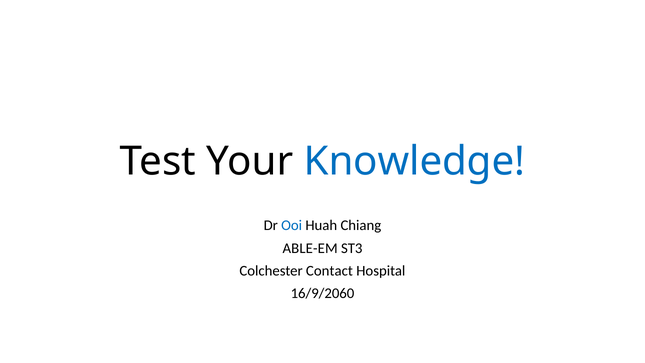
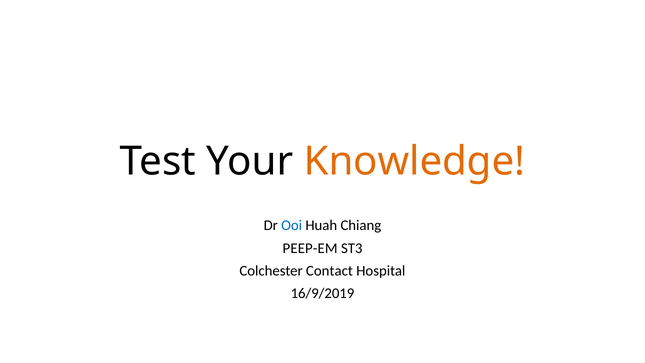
Knowledge colour: blue -> orange (414, 161)
ABLE-EM: ABLE-EM -> PEEP-EM (310, 248)
16/9/2060: 16/9/2060 -> 16/9/2019 (322, 293)
